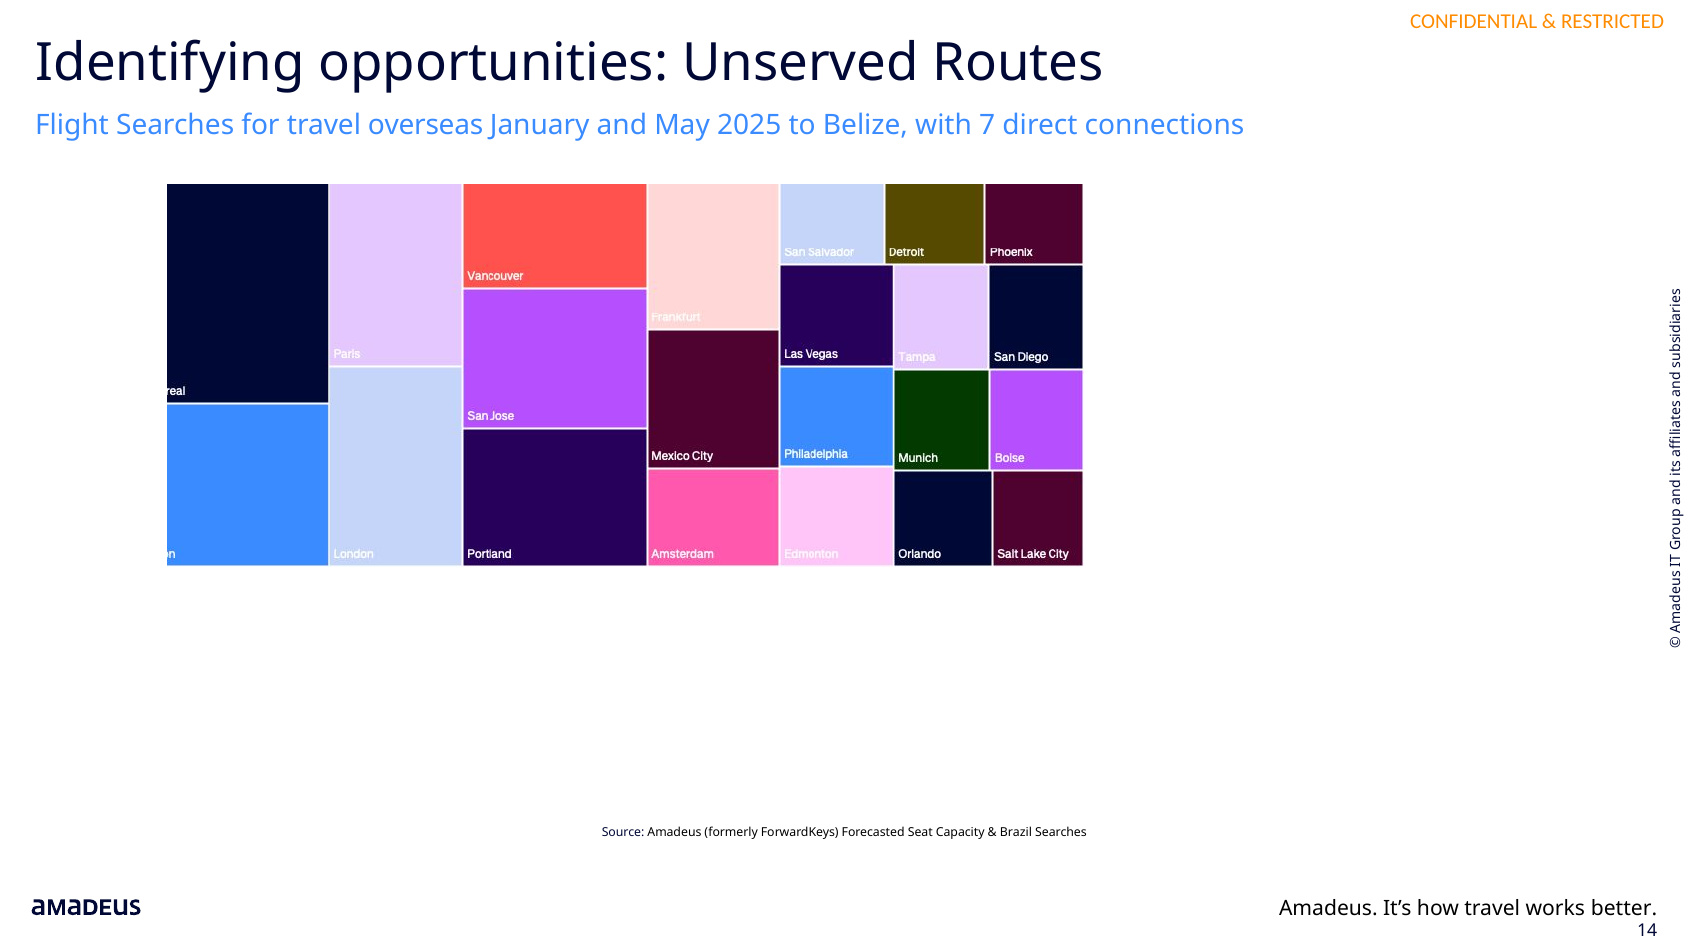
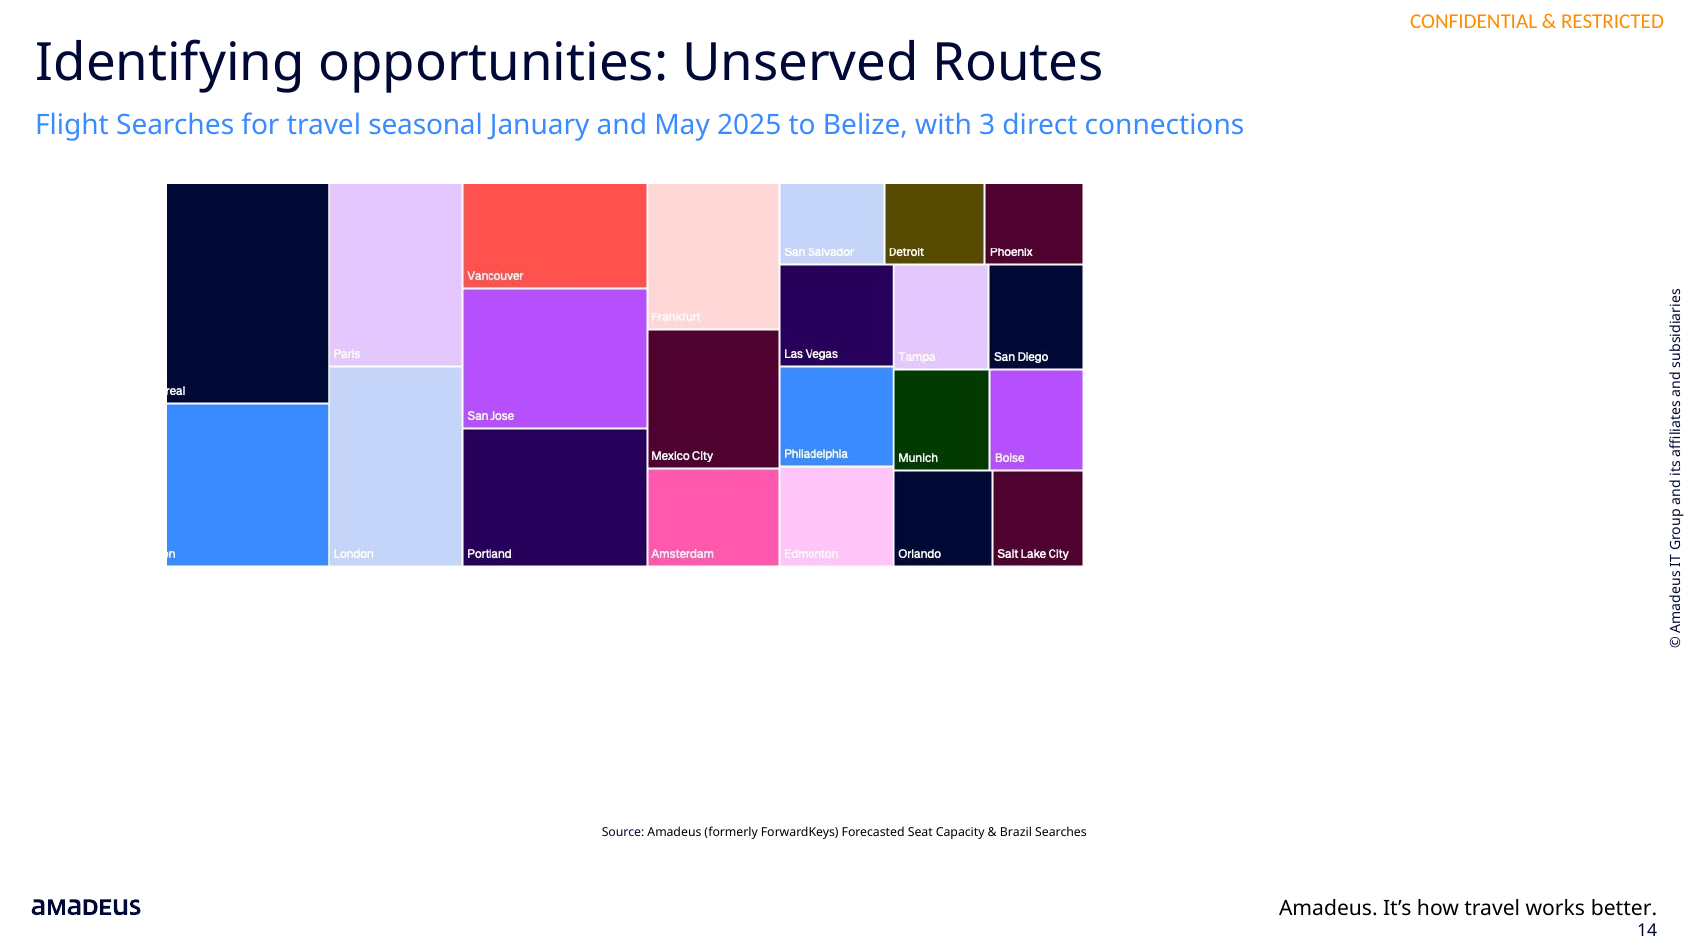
overseas: overseas -> seasonal (426, 126)
7: 7 -> 3 (987, 126)
